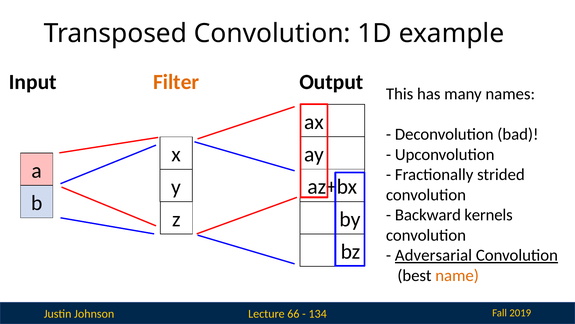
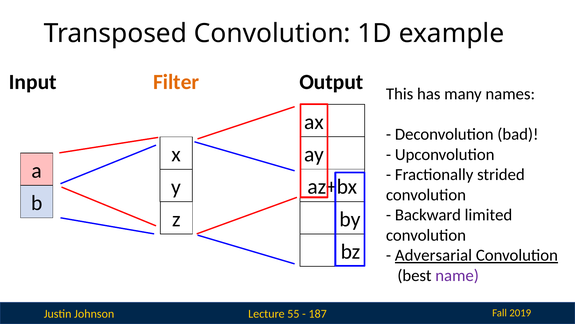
kernels: kernels -> limited (488, 215)
name colour: orange -> purple (457, 275)
66: 66 -> 55 (293, 313)
134: 134 -> 187 (318, 313)
